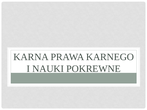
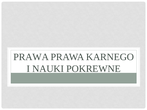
KARNA: KARNA -> PRAWA (31, 57)
